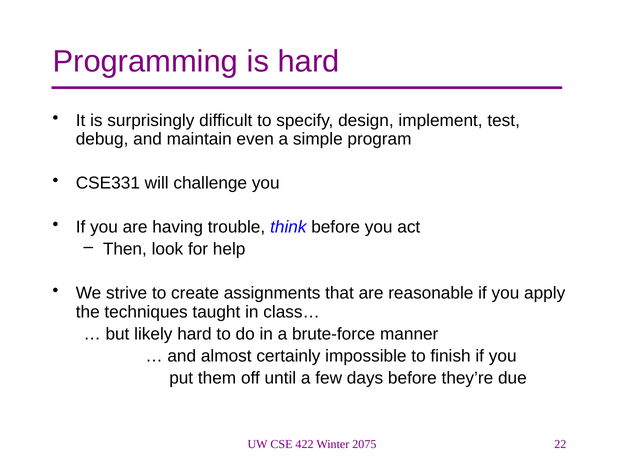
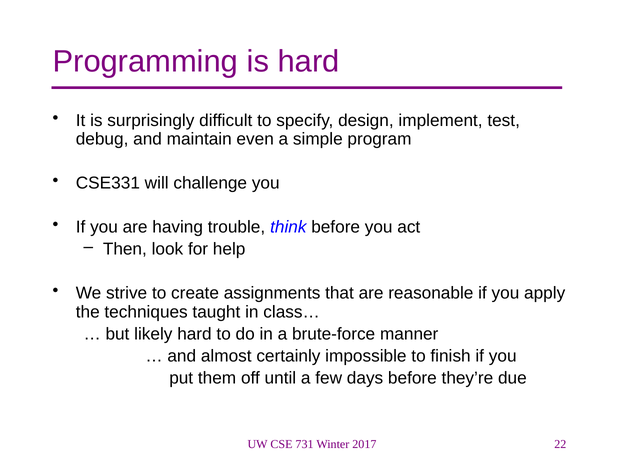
422: 422 -> 731 (305, 444)
2075: 2075 -> 2017 (364, 444)
